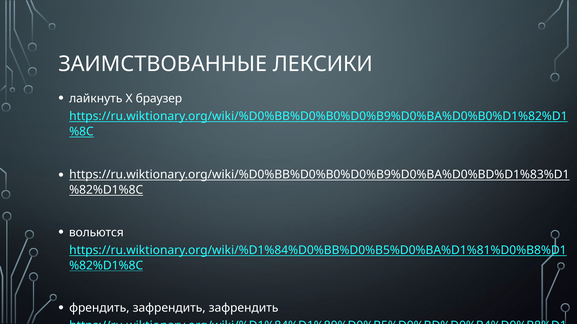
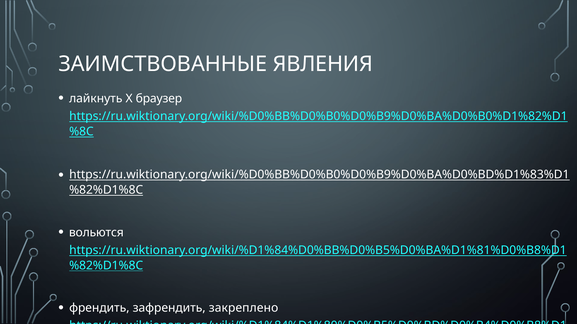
ЛЕКСИКИ: ЛЕКСИКИ -> ЯВЛЕНИЯ (323, 64)
зафрендить зафрендить: зафрендить -> закреплено (244, 308)
